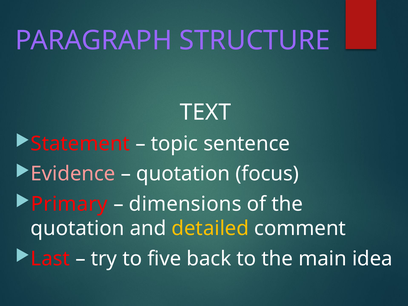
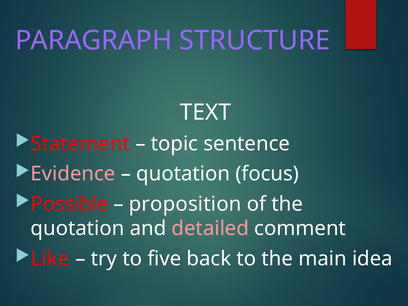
Primary: Primary -> Possible (69, 204)
dimensions: dimensions -> proposition (185, 204)
detailed colour: yellow -> pink (210, 229)
Last: Last -> Like (50, 259)
